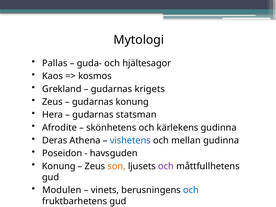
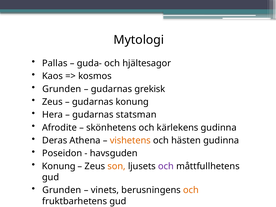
Grekland: Grekland -> Grunden (62, 89)
krigets: krigets -> grekisk (150, 89)
vishetens colour: blue -> orange (130, 140)
mellan: mellan -> hästen (186, 140)
Modulen: Modulen -> Grunden (62, 190)
och colour: blue -> orange (191, 190)
